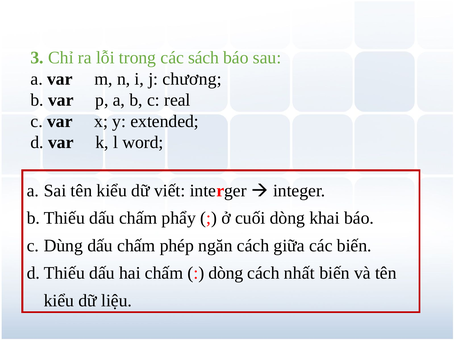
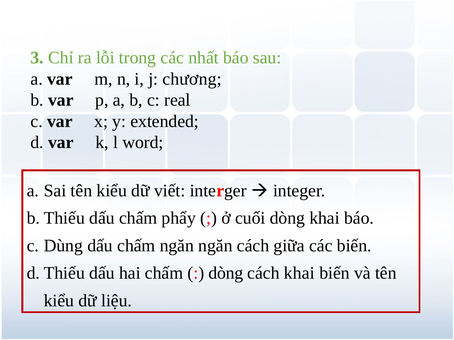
sách: sách -> nhất (204, 58)
chấm phép: phép -> ngăn (177, 246)
cách nhất: nhất -> khai (299, 274)
